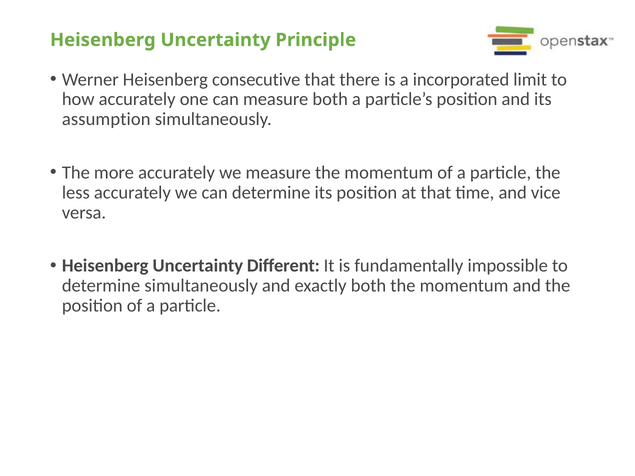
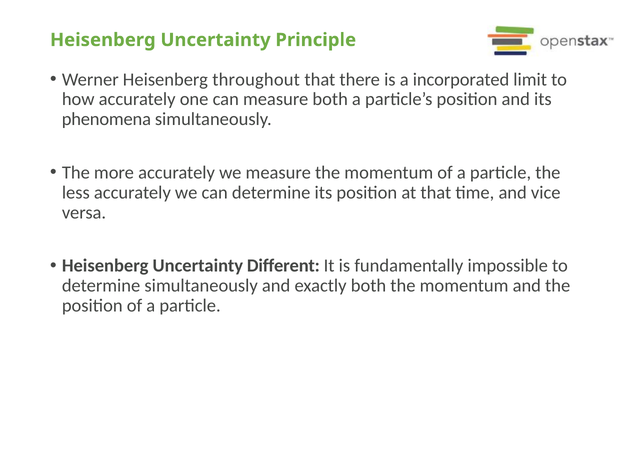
consecutive: consecutive -> throughout (256, 79)
assumption: assumption -> phenomena (106, 119)
